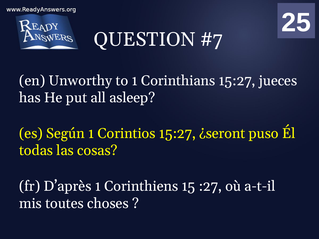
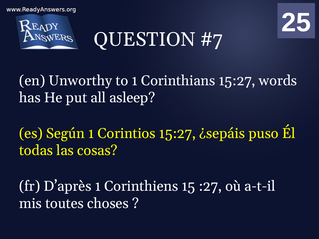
jueces: jueces -> words (278, 81)
¿seront: ¿seront -> ¿sepáis (222, 134)
